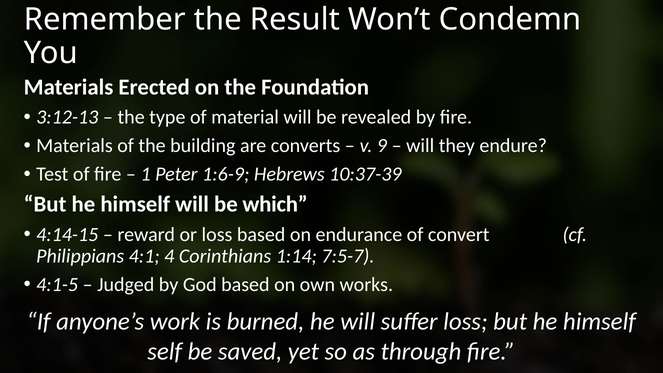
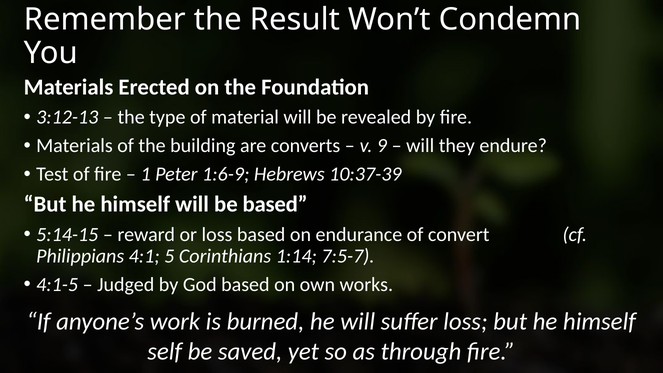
be which: which -> based (275, 204)
4:14-15: 4:14-15 -> 5:14-15 (67, 234)
4: 4 -> 5 (169, 256)
